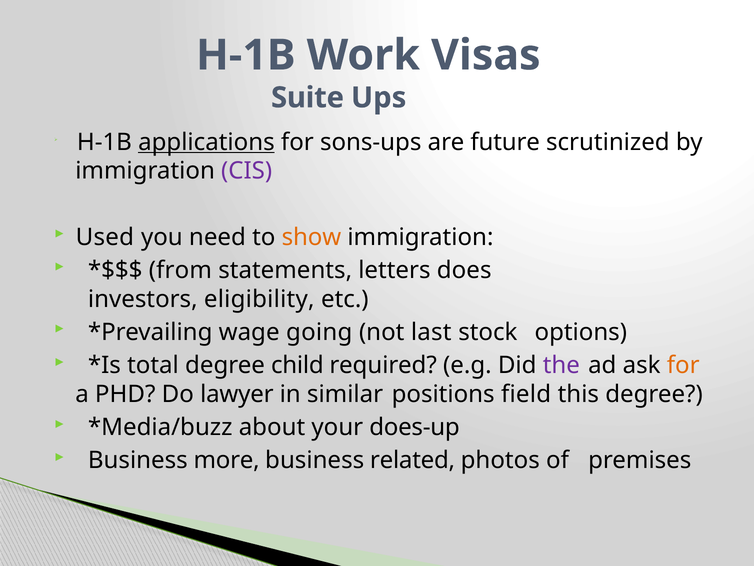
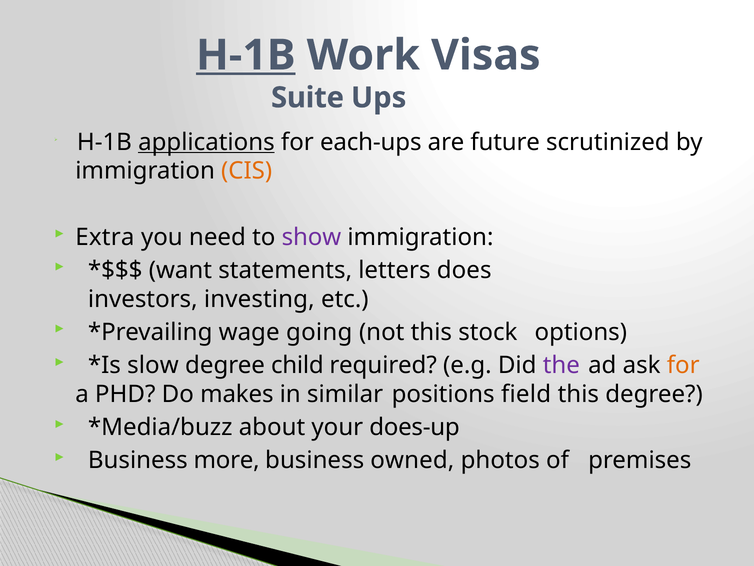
H-1B underline: none -> present (246, 55)
sons-ups: sons-ups -> each-ups (371, 142)
CIS colour: purple -> orange (247, 171)
Used: Used -> Extra (105, 237)
show colour: orange -> purple (311, 237)
from: from -> want (180, 270)
eligibility: eligibility -> investing (259, 299)
not last: last -> this (431, 332)
total: total -> slow (153, 365)
lawyer: lawyer -> makes (237, 394)
related: related -> owned (412, 460)
